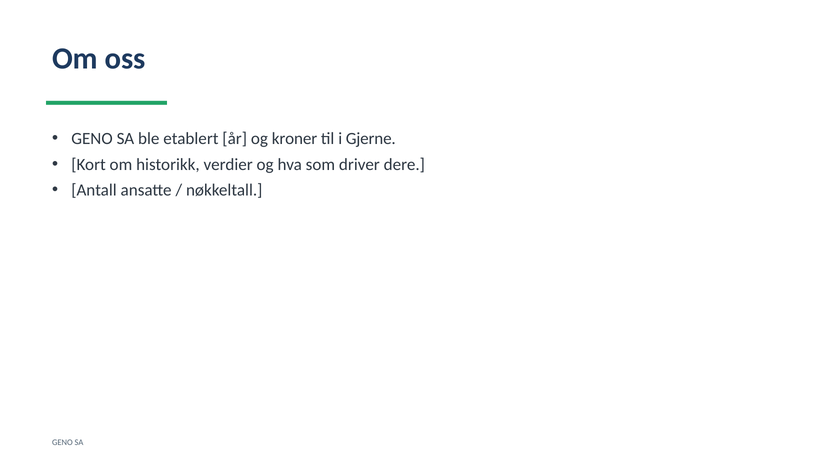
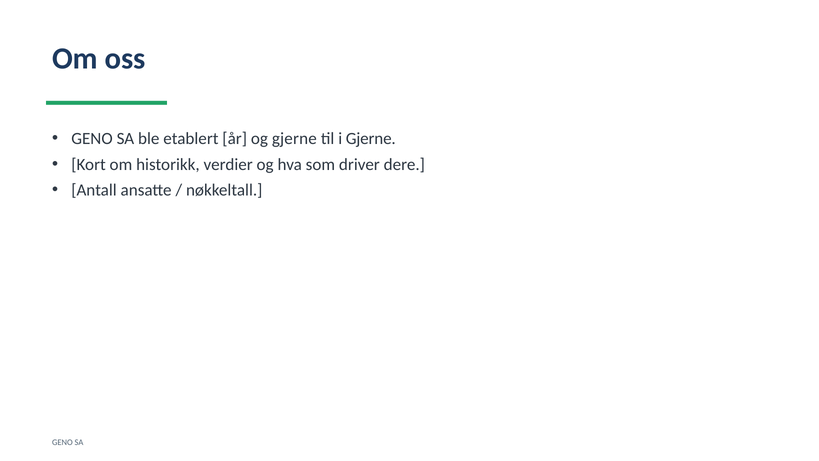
og kroner: kroner -> gjerne (294, 139)
